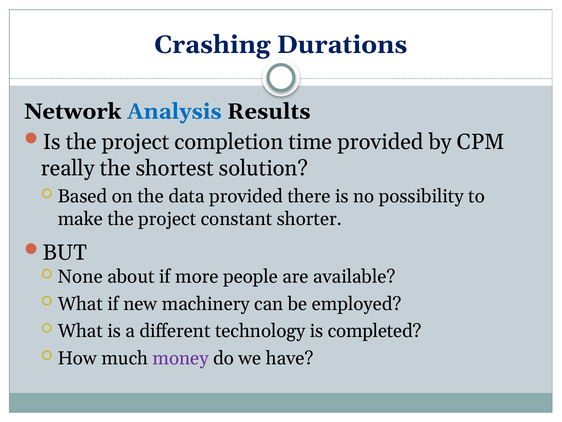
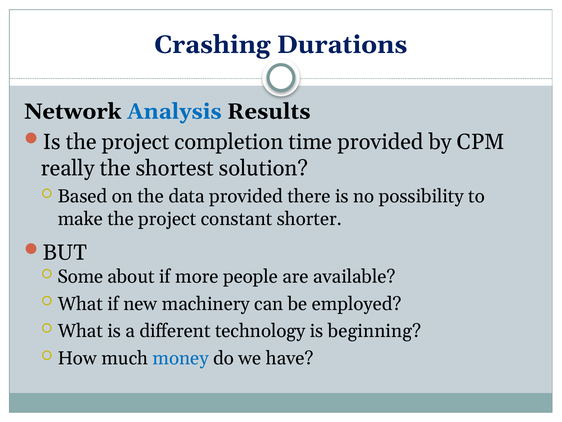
None: None -> Some (80, 276)
completed: completed -> beginning (375, 331)
money colour: purple -> blue (181, 358)
